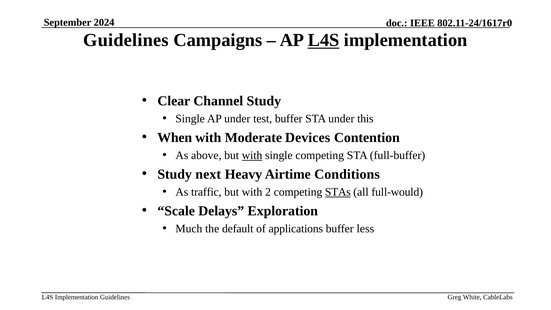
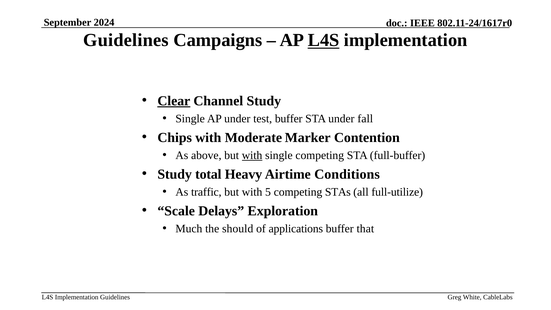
Clear underline: none -> present (174, 101)
this: this -> fall (365, 119)
When: When -> Chips (175, 137)
Devices: Devices -> Marker (308, 137)
next: next -> total (208, 174)
2: 2 -> 5 (268, 192)
STAs underline: present -> none (338, 192)
full-would: full-would -> full-utilize (397, 192)
default: default -> should (238, 229)
less: less -> that (365, 229)
